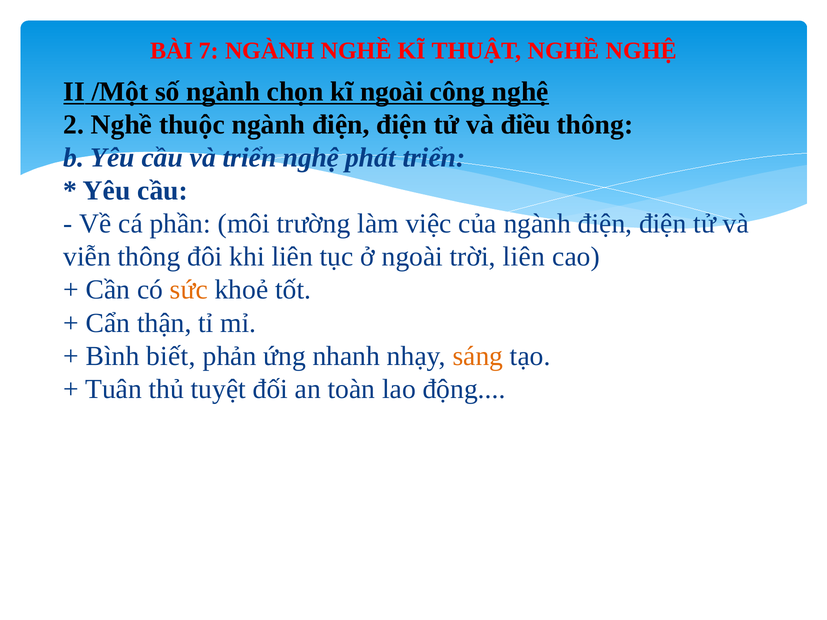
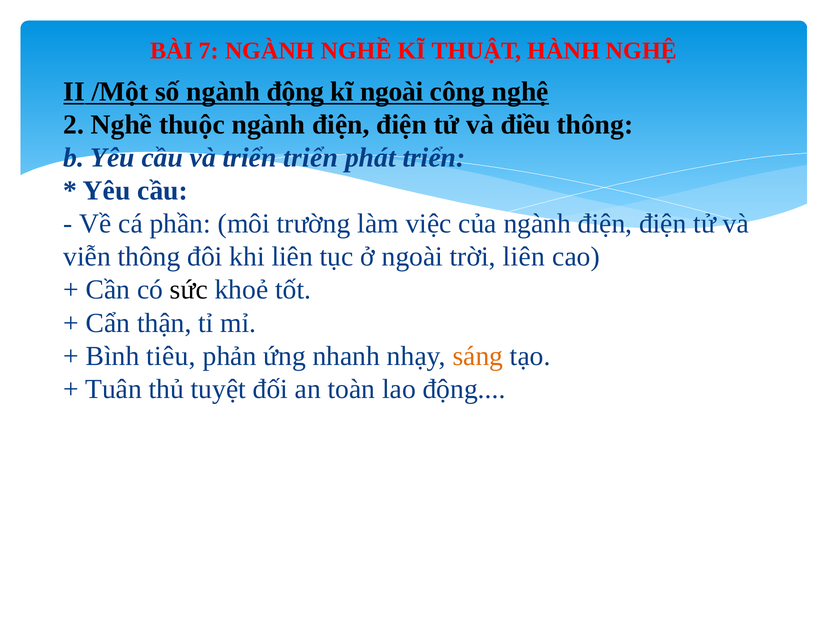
THUẬT NGHỀ: NGHỀ -> HÀNH (564, 51)
ngành chọn: chọn -> động (295, 92)
triển nghệ: nghệ -> triển (311, 158)
sức colour: orange -> black (189, 290)
biết: biết -> tiêu (171, 356)
